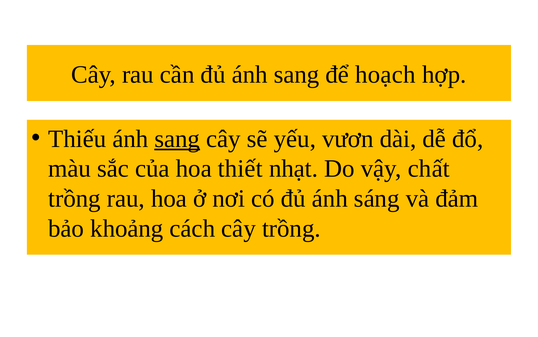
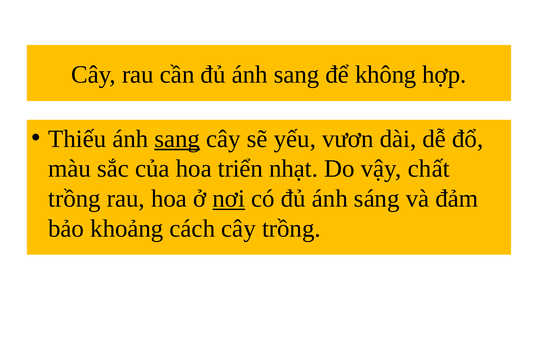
hoạch: hoạch -> không (386, 75)
thiết: thiết -> triển (240, 168)
nơi underline: none -> present (229, 198)
